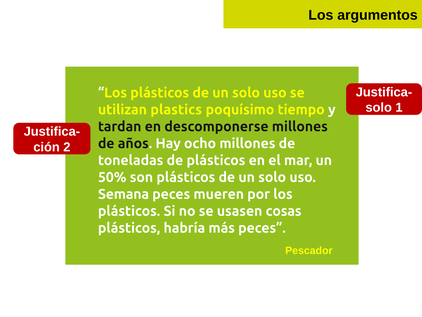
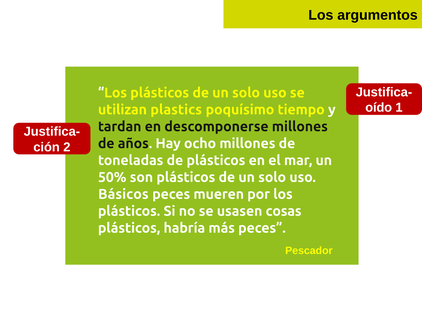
solo: solo -> oído (379, 108)
Semana: Semana -> Básicos (123, 194)
